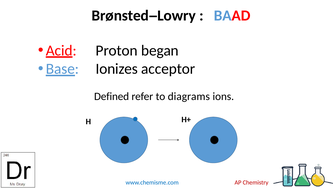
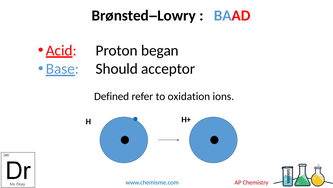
Ionizes: Ionizes -> Should (117, 69)
diagrams: diagrams -> oxidation (189, 96)
